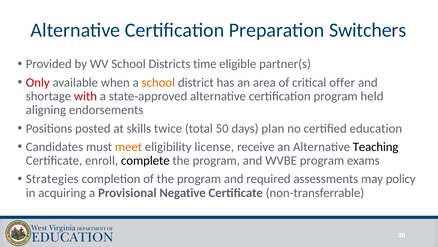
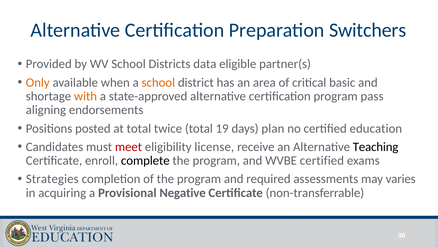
time: time -> data (205, 64)
Only colour: red -> orange (38, 82)
offer: offer -> basic (342, 82)
with colour: red -> orange (85, 96)
held: held -> pass (372, 96)
at skills: skills -> total (139, 128)
50: 50 -> 19 (222, 128)
meet colour: orange -> red (129, 146)
WVBE program: program -> certified (322, 160)
policy: policy -> varies (401, 179)
